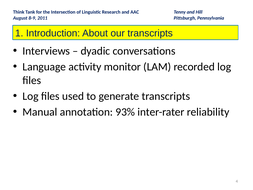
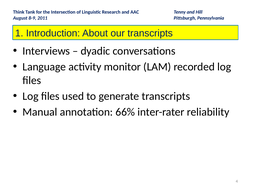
93%: 93% -> 66% (125, 112)
